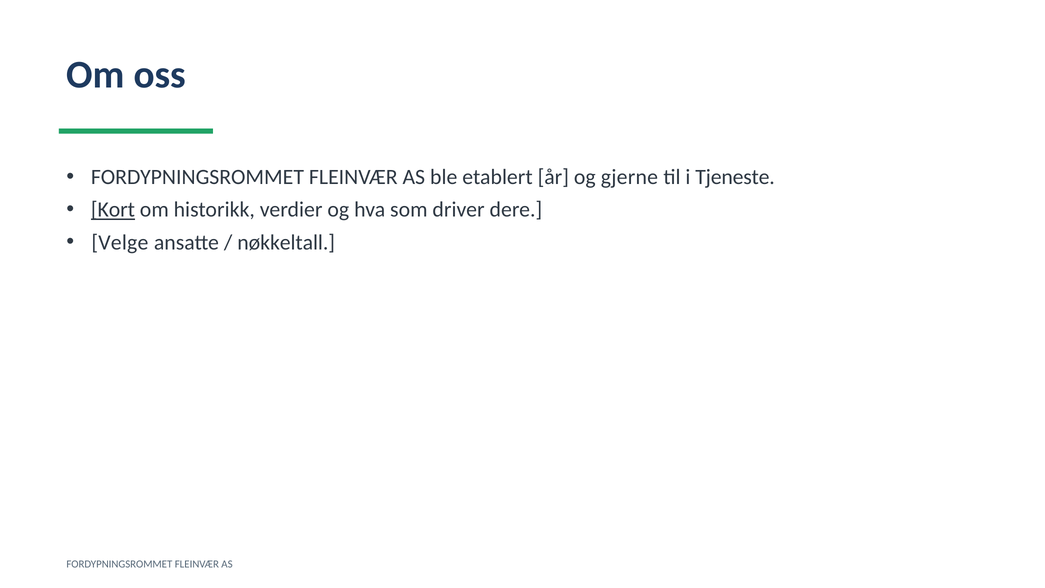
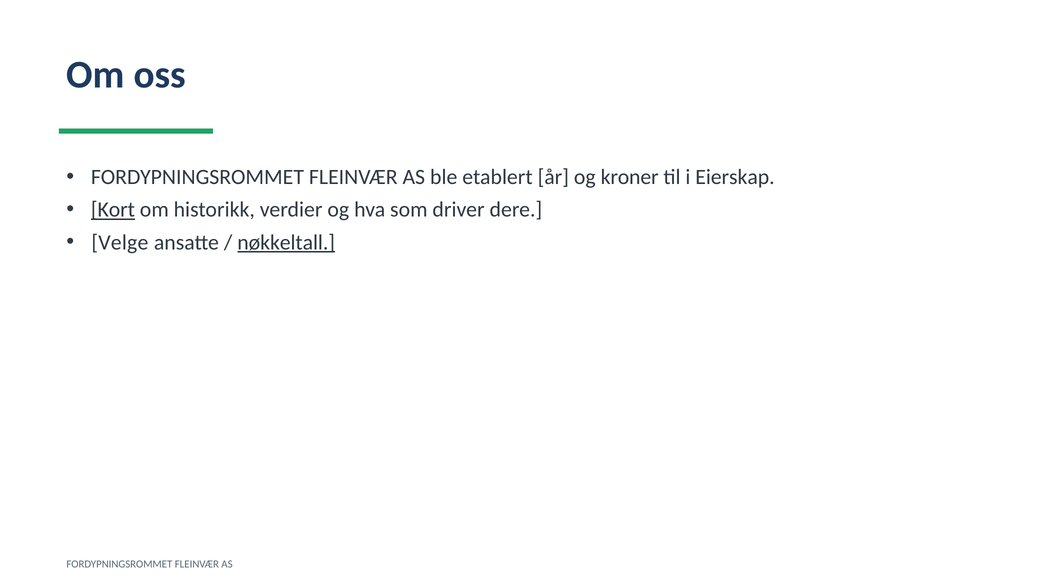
gjerne: gjerne -> kroner (630, 177)
Tjeneste: Tjeneste -> Eierskap (735, 177)
nøkkeltall underline: none -> present (286, 242)
